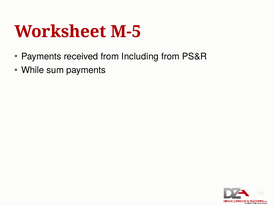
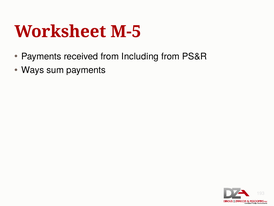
While: While -> Ways (33, 70)
